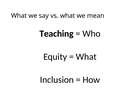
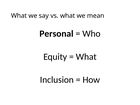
Teaching: Teaching -> Personal (56, 34)
